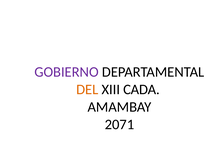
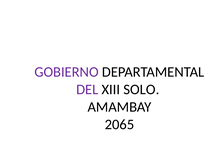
DEL colour: orange -> purple (87, 89)
CADA: CADA -> SOLO (141, 89)
2071: 2071 -> 2065 (119, 124)
